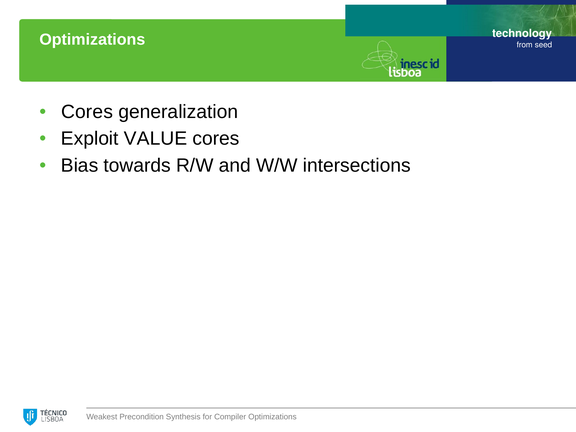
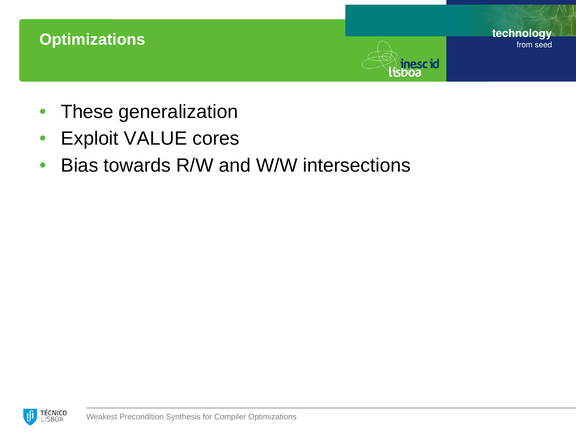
Cores: Cores -> These (87, 112)
